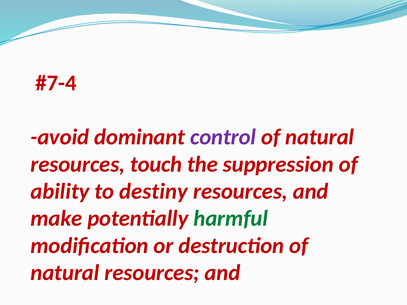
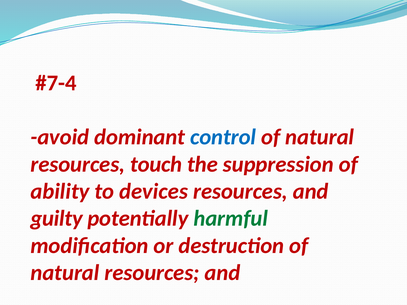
control colour: purple -> blue (223, 137)
destiny: destiny -> devices (154, 192)
make: make -> guilty (57, 219)
